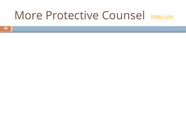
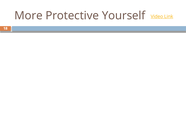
Counsel: Counsel -> Yourself (124, 16)
